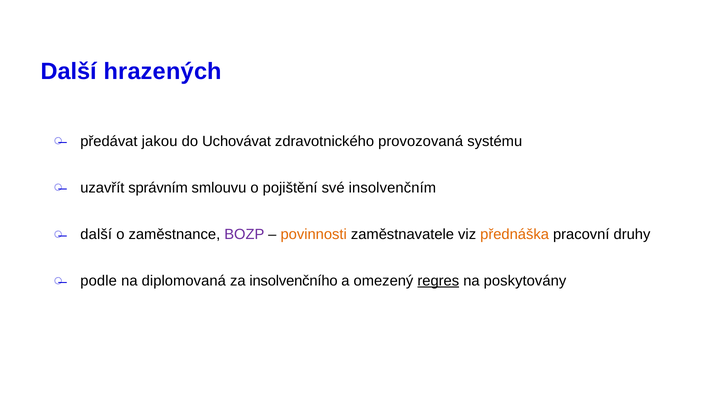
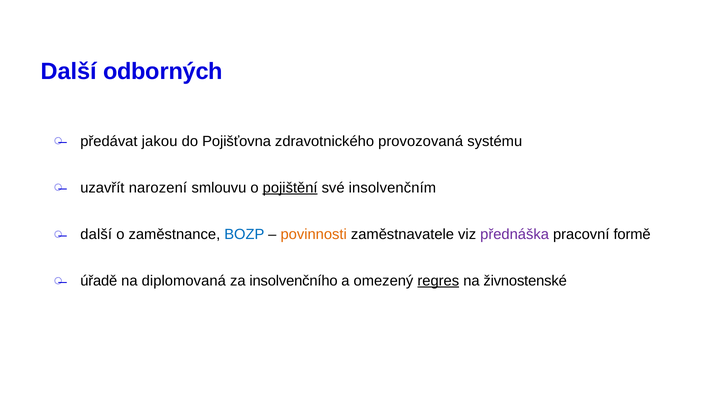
hrazených: hrazených -> odborných (163, 71)
Uchovávat: Uchovávat -> Pojišťovna (237, 141)
správním: správním -> narození (158, 188)
pojištění underline: none -> present (290, 188)
BOZP colour: purple -> blue (244, 234)
přednáška colour: orange -> purple (515, 234)
druhy: druhy -> formě (632, 234)
podle: podle -> úřadě (99, 281)
poskytovány: poskytovány -> živnostenské (525, 281)
